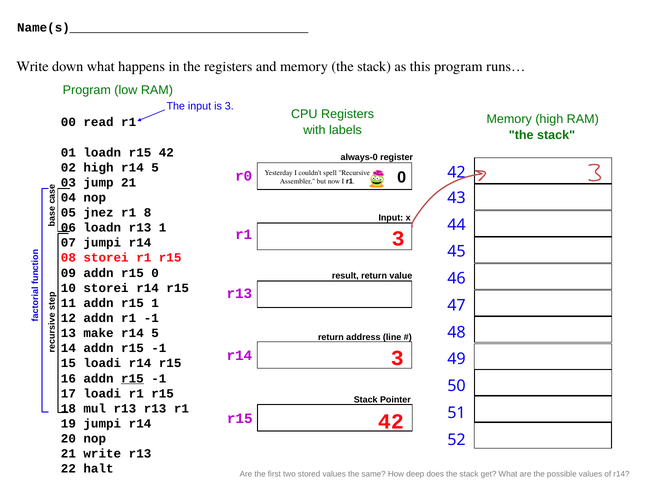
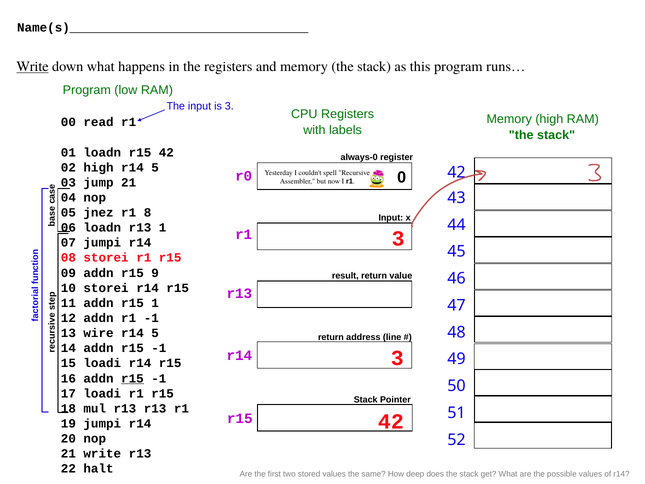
Write underline: none -> present (33, 67)
r15 0: 0 -> 9 (155, 273)
make: make -> wire (99, 333)
